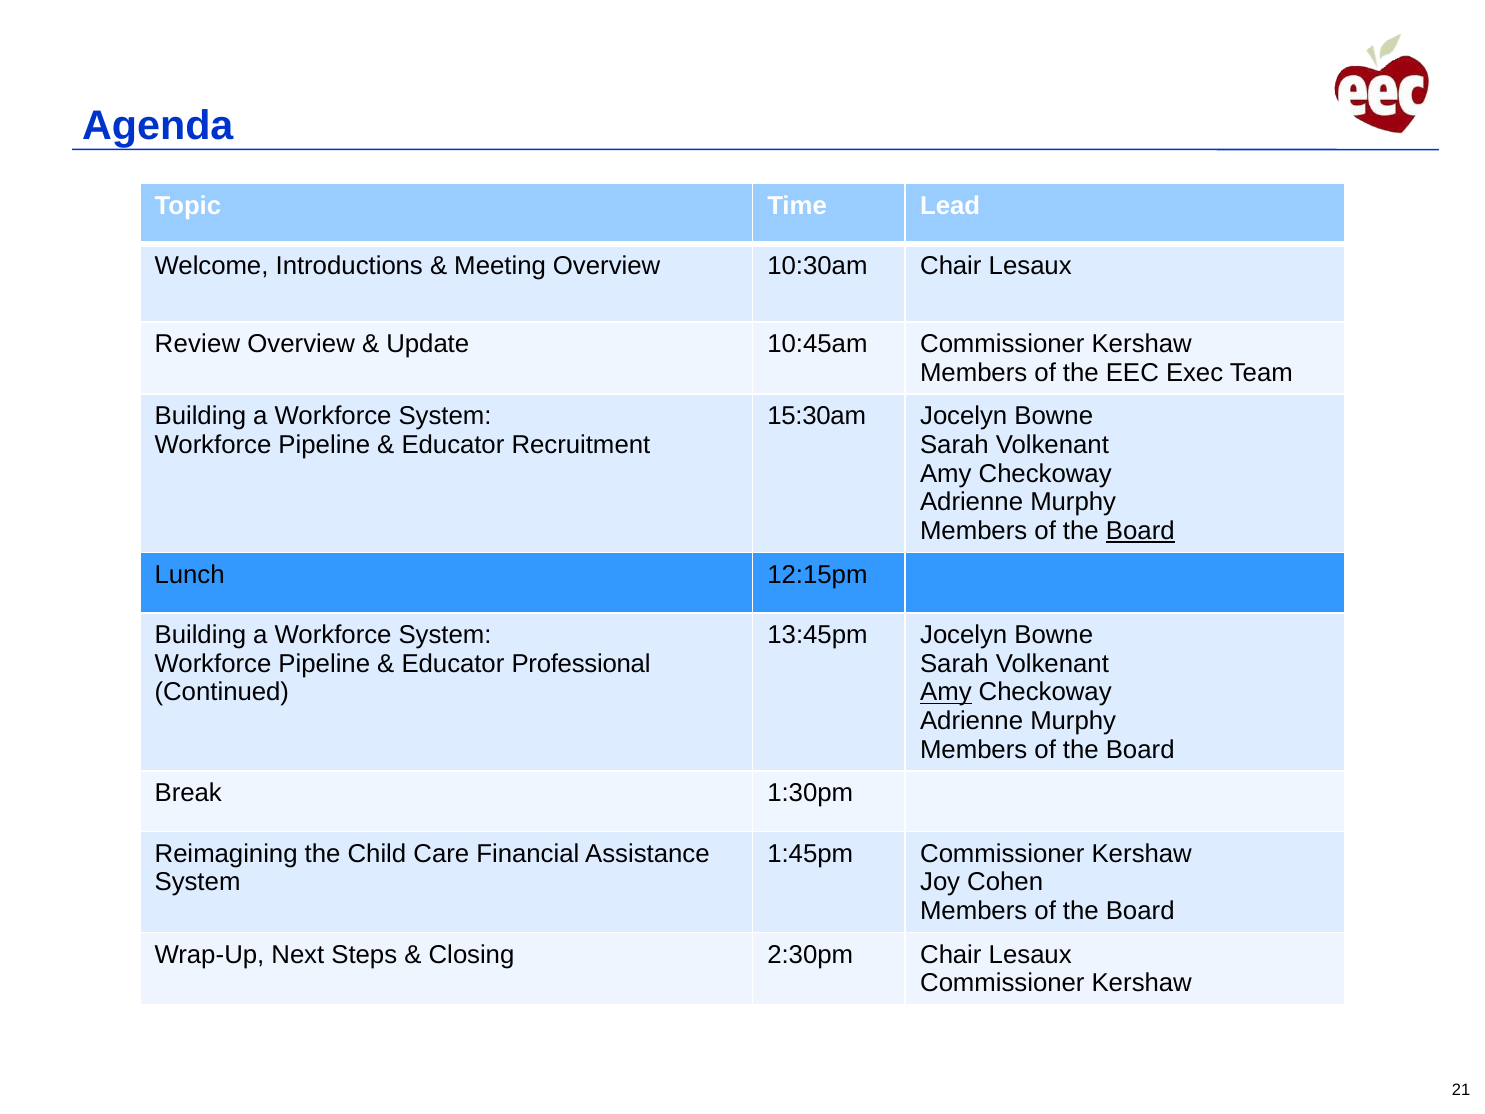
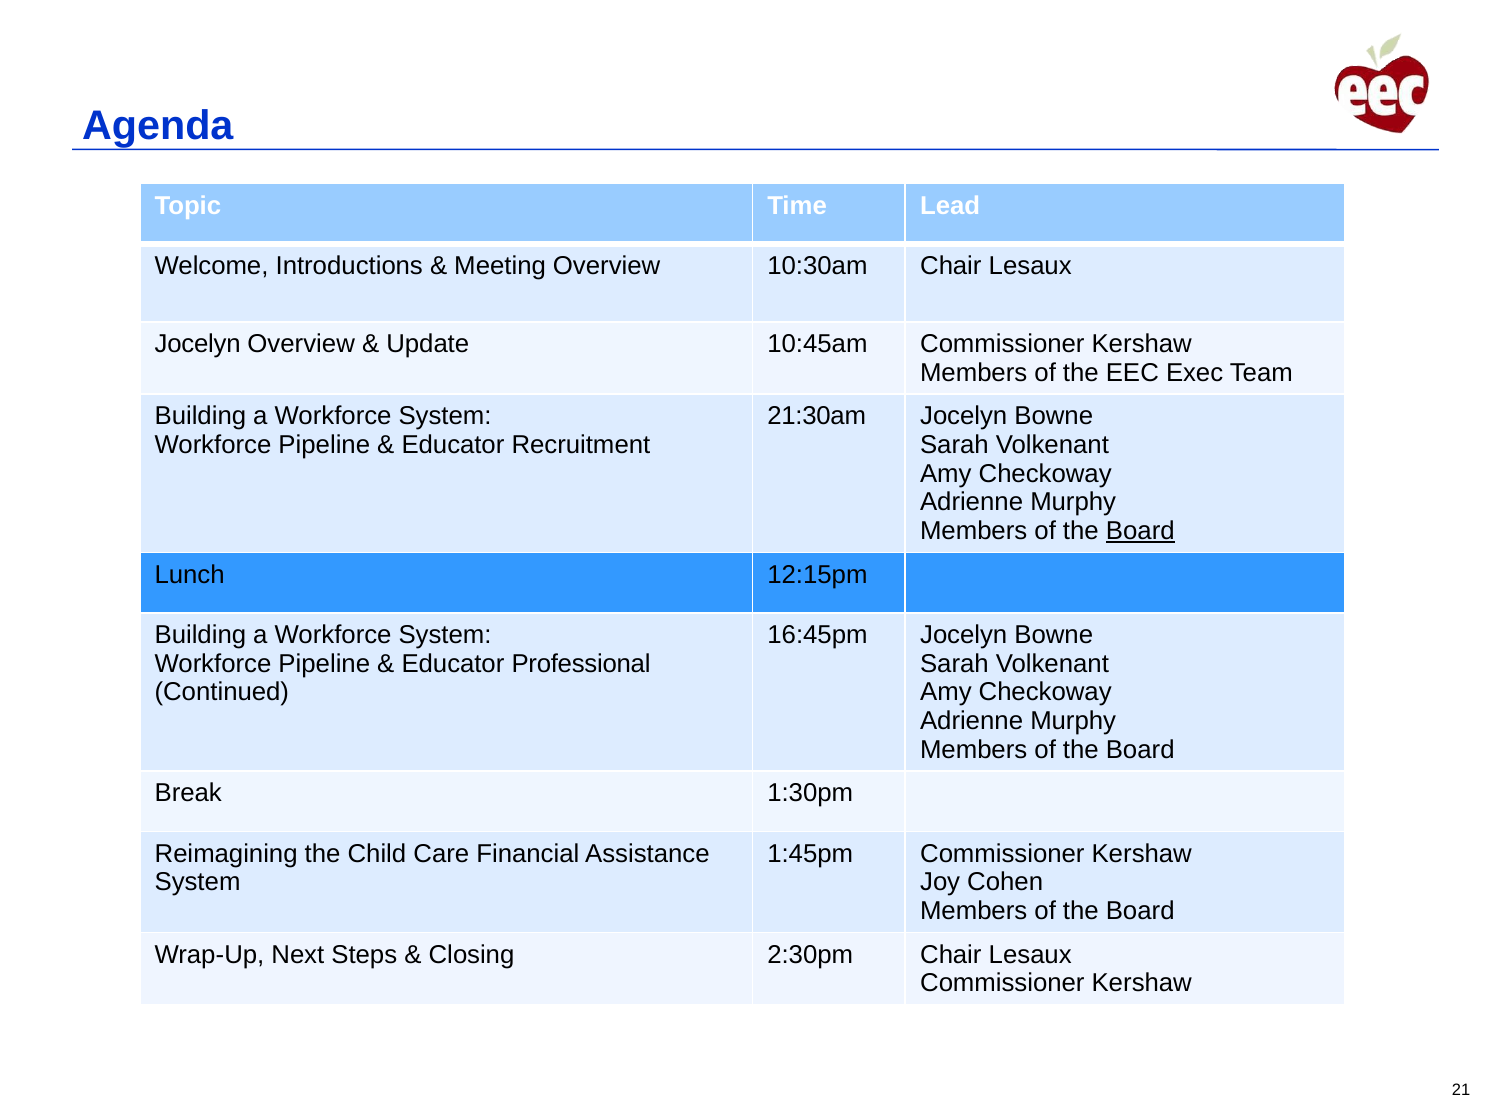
Review: Review -> Jocelyn (198, 344)
15:30am: 15:30am -> 21:30am (817, 416)
13:45pm: 13:45pm -> 16:45pm (817, 635)
Amy underline: present -> none (946, 692)
